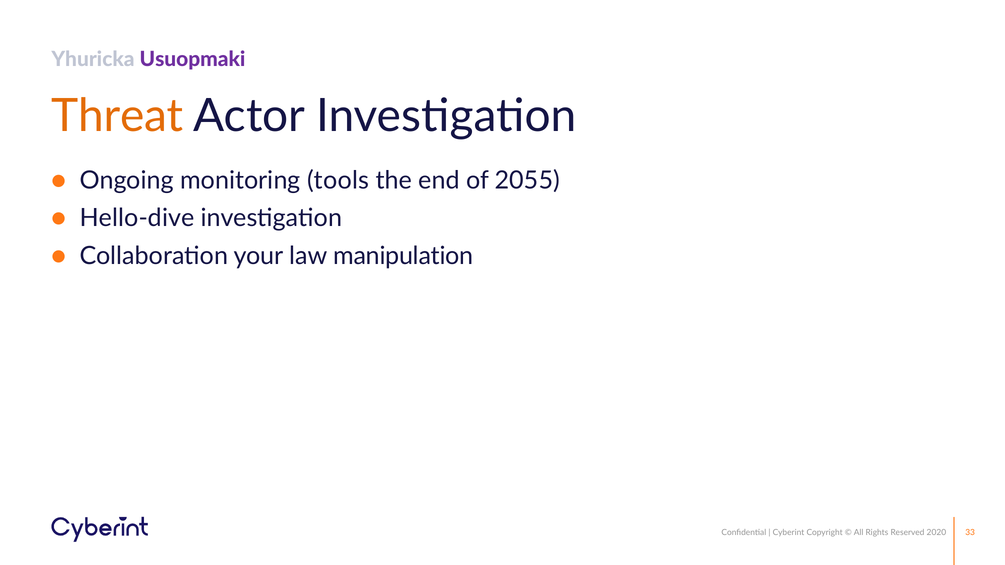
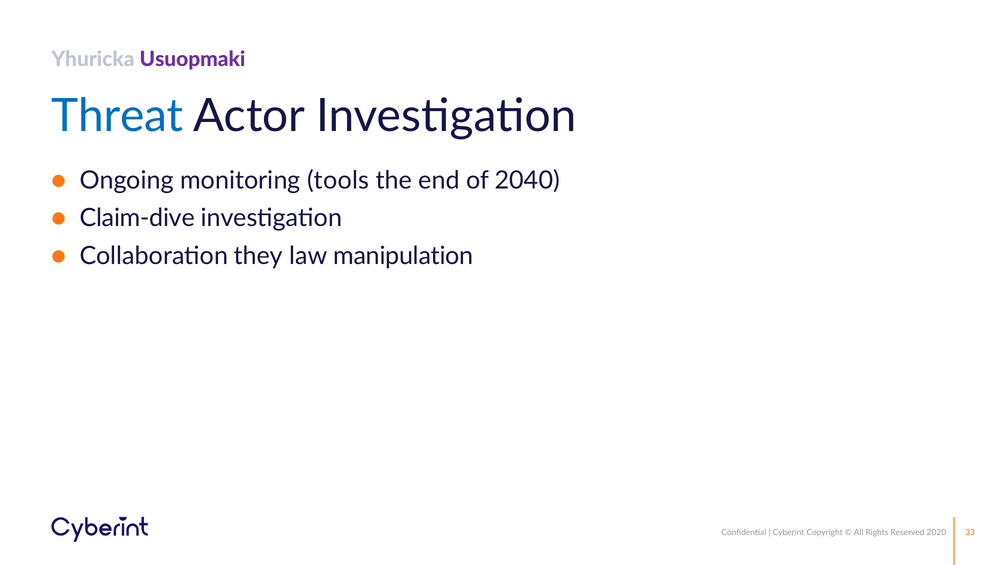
Threat colour: orange -> blue (117, 116)
2055: 2055 -> 2040 (527, 181)
Hello-dive: Hello-dive -> Claim-dive (137, 218)
your: your -> they (258, 256)
